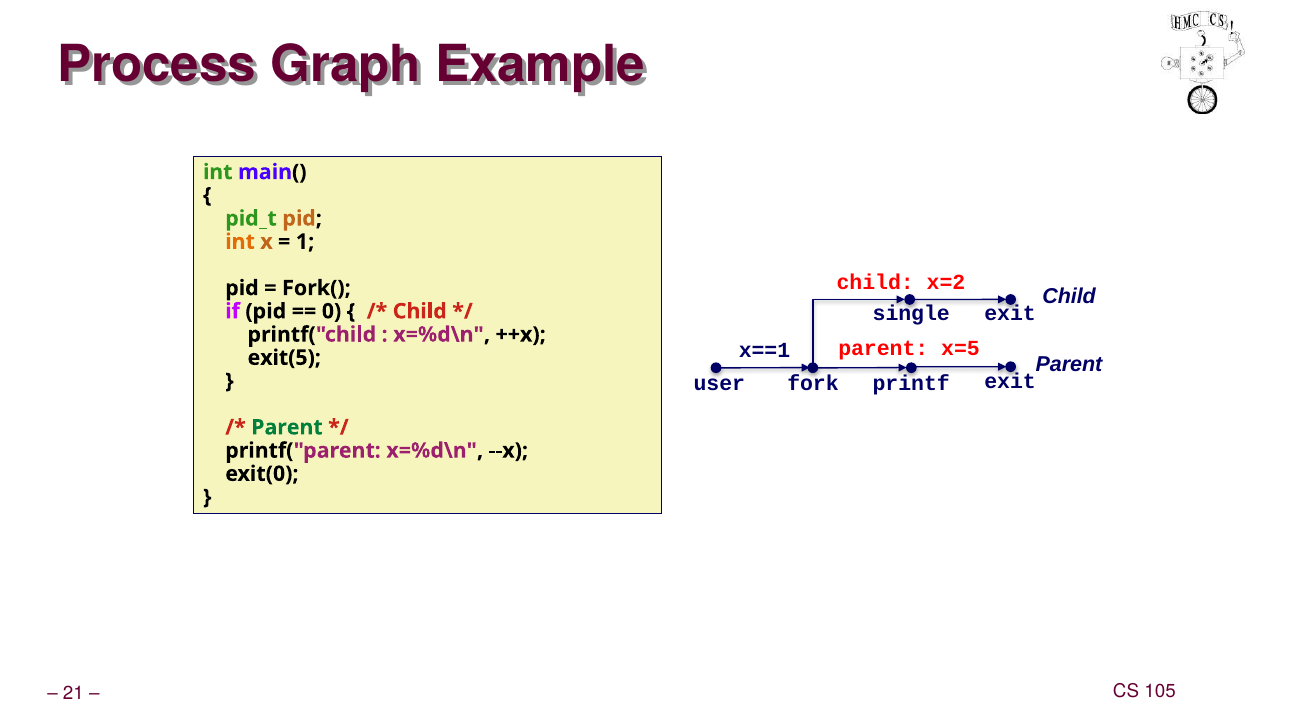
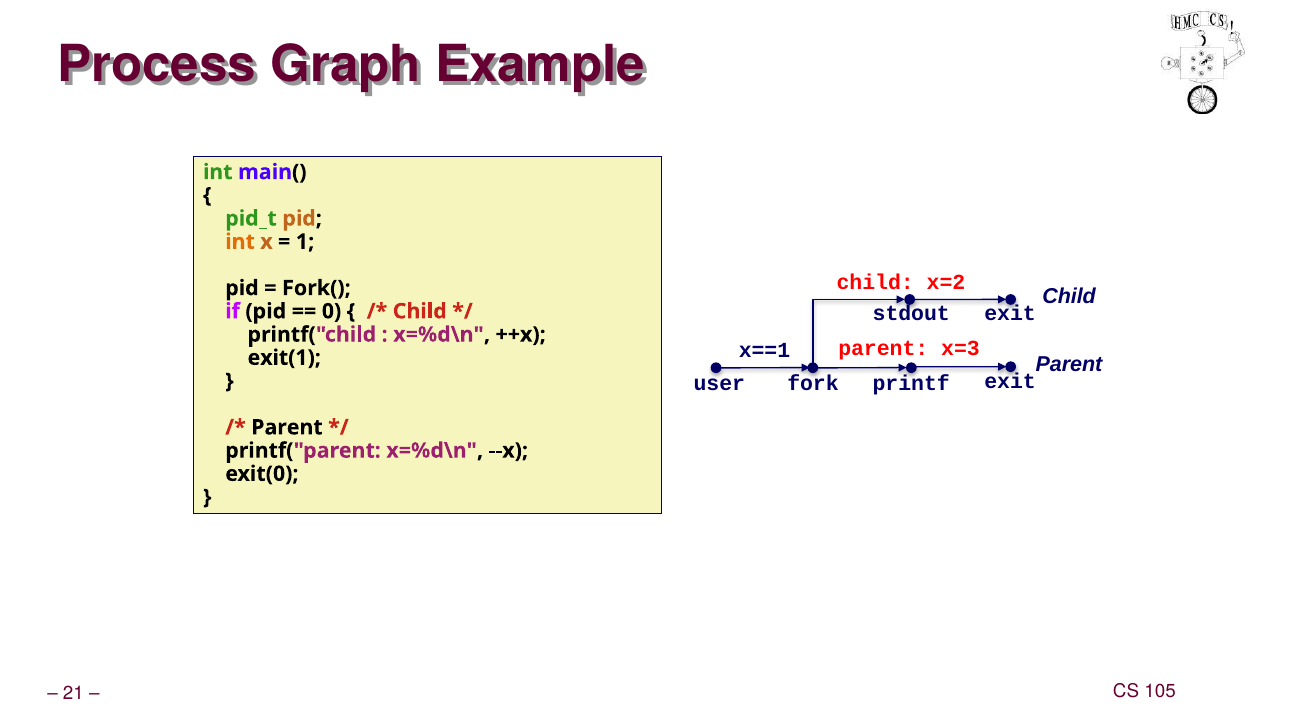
single: single -> stdout (911, 314)
x=5: x=5 -> x=3 (961, 348)
exit(5: exit(5 -> exit(1 (284, 358)
Parent colour: green -> black (287, 427)
